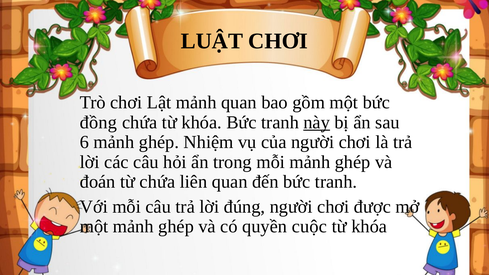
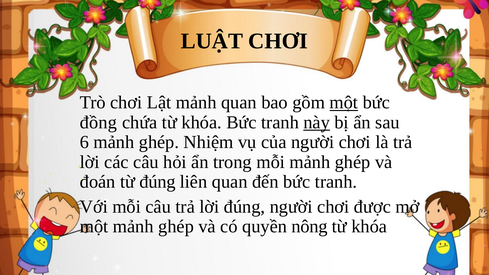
một underline: none -> present (344, 103)
từ chứa: chứa -> đúng (158, 182)
cuộc: cuộc -> nông (309, 227)
